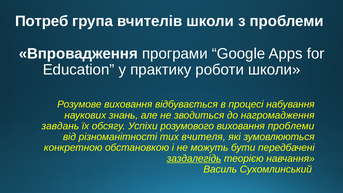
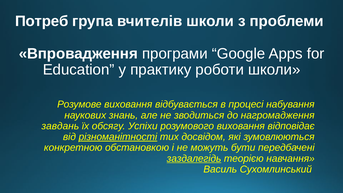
виховання проблеми: проблеми -> відповідає (291, 126)
різноманітності underline: none -> present (118, 137)
вчителя: вчителя -> досвідом (204, 137)
